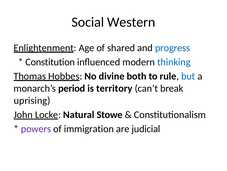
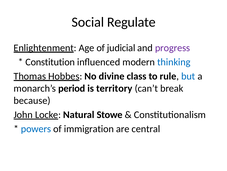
Western: Western -> Regulate (131, 22)
shared: shared -> judicial (121, 48)
progress colour: blue -> purple (173, 48)
both: both -> class (137, 76)
uprising: uprising -> because (32, 100)
powers colour: purple -> blue (36, 128)
judicial: judicial -> central (146, 128)
